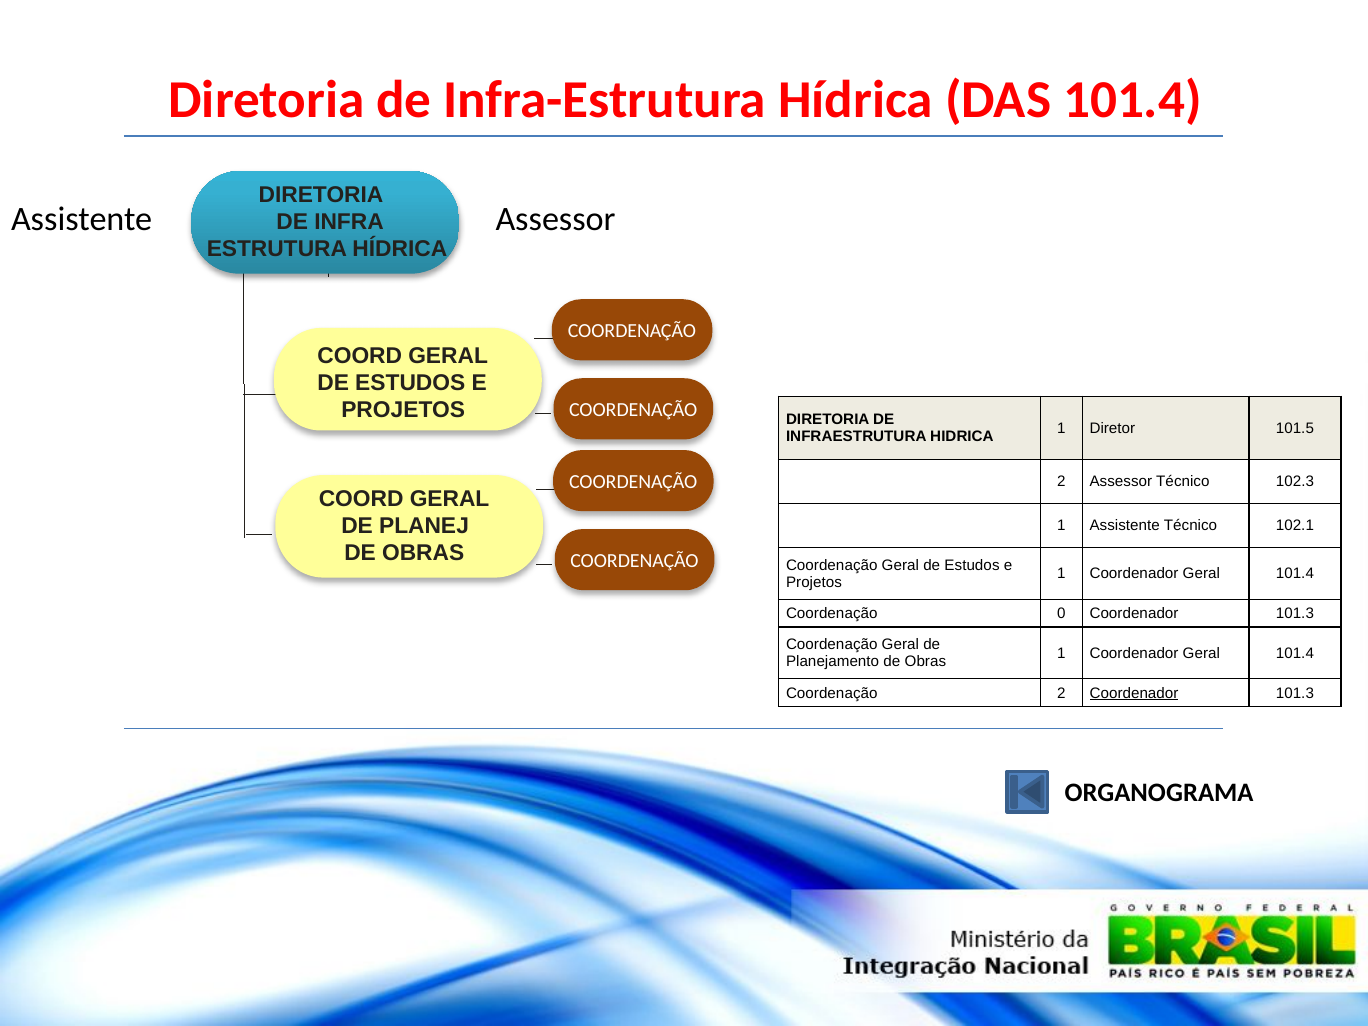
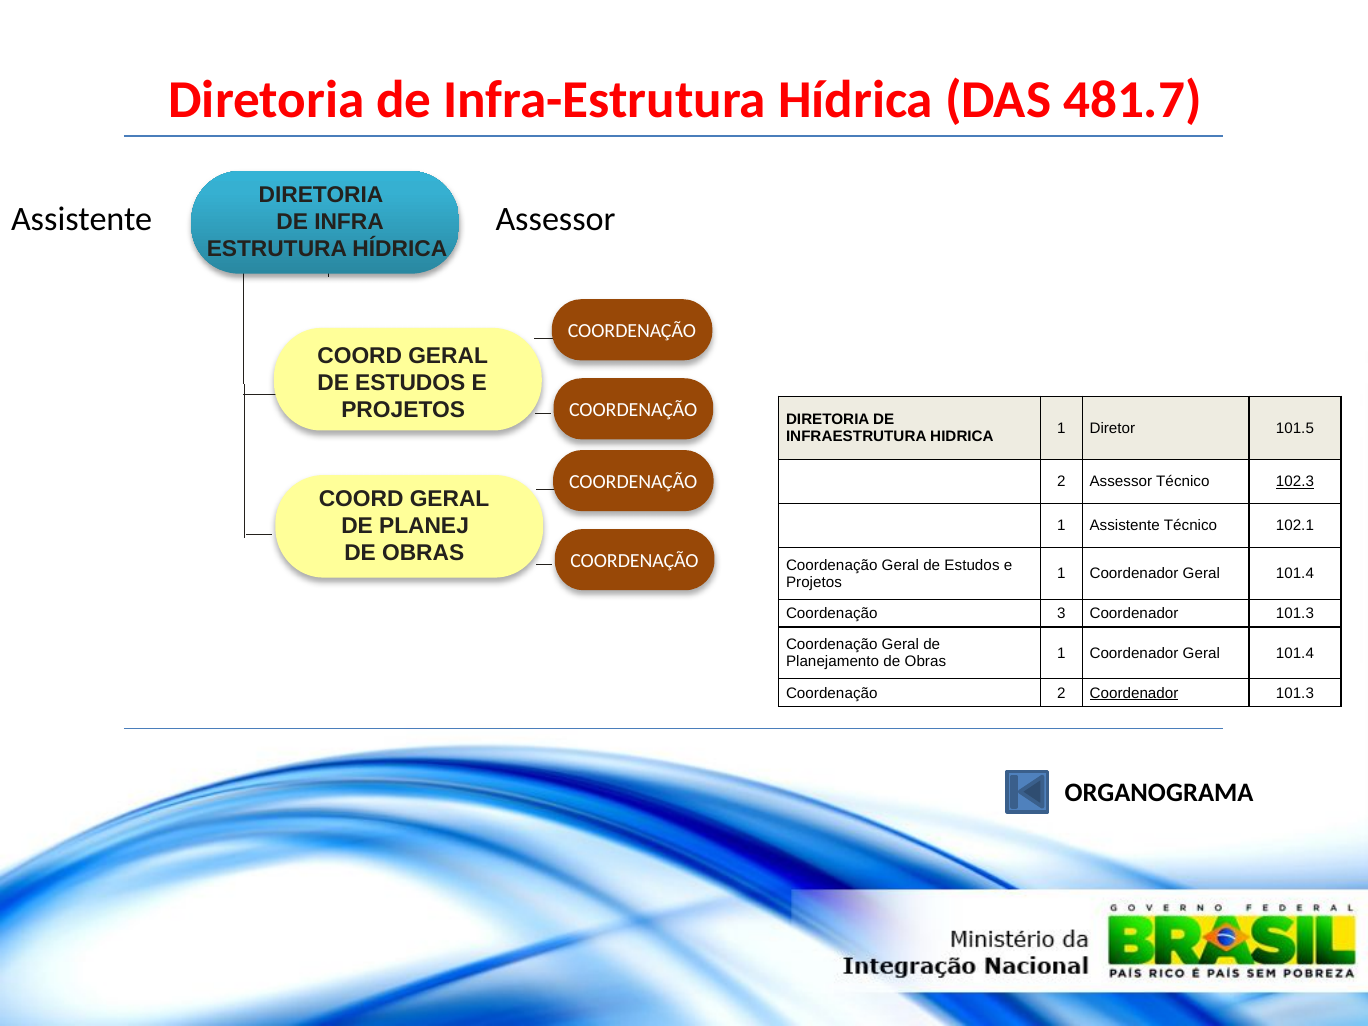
DAS 101.4: 101.4 -> 481.7 (1132, 100)
102.3 underline: none -> present (1295, 482)
0: 0 -> 3 (1061, 613)
